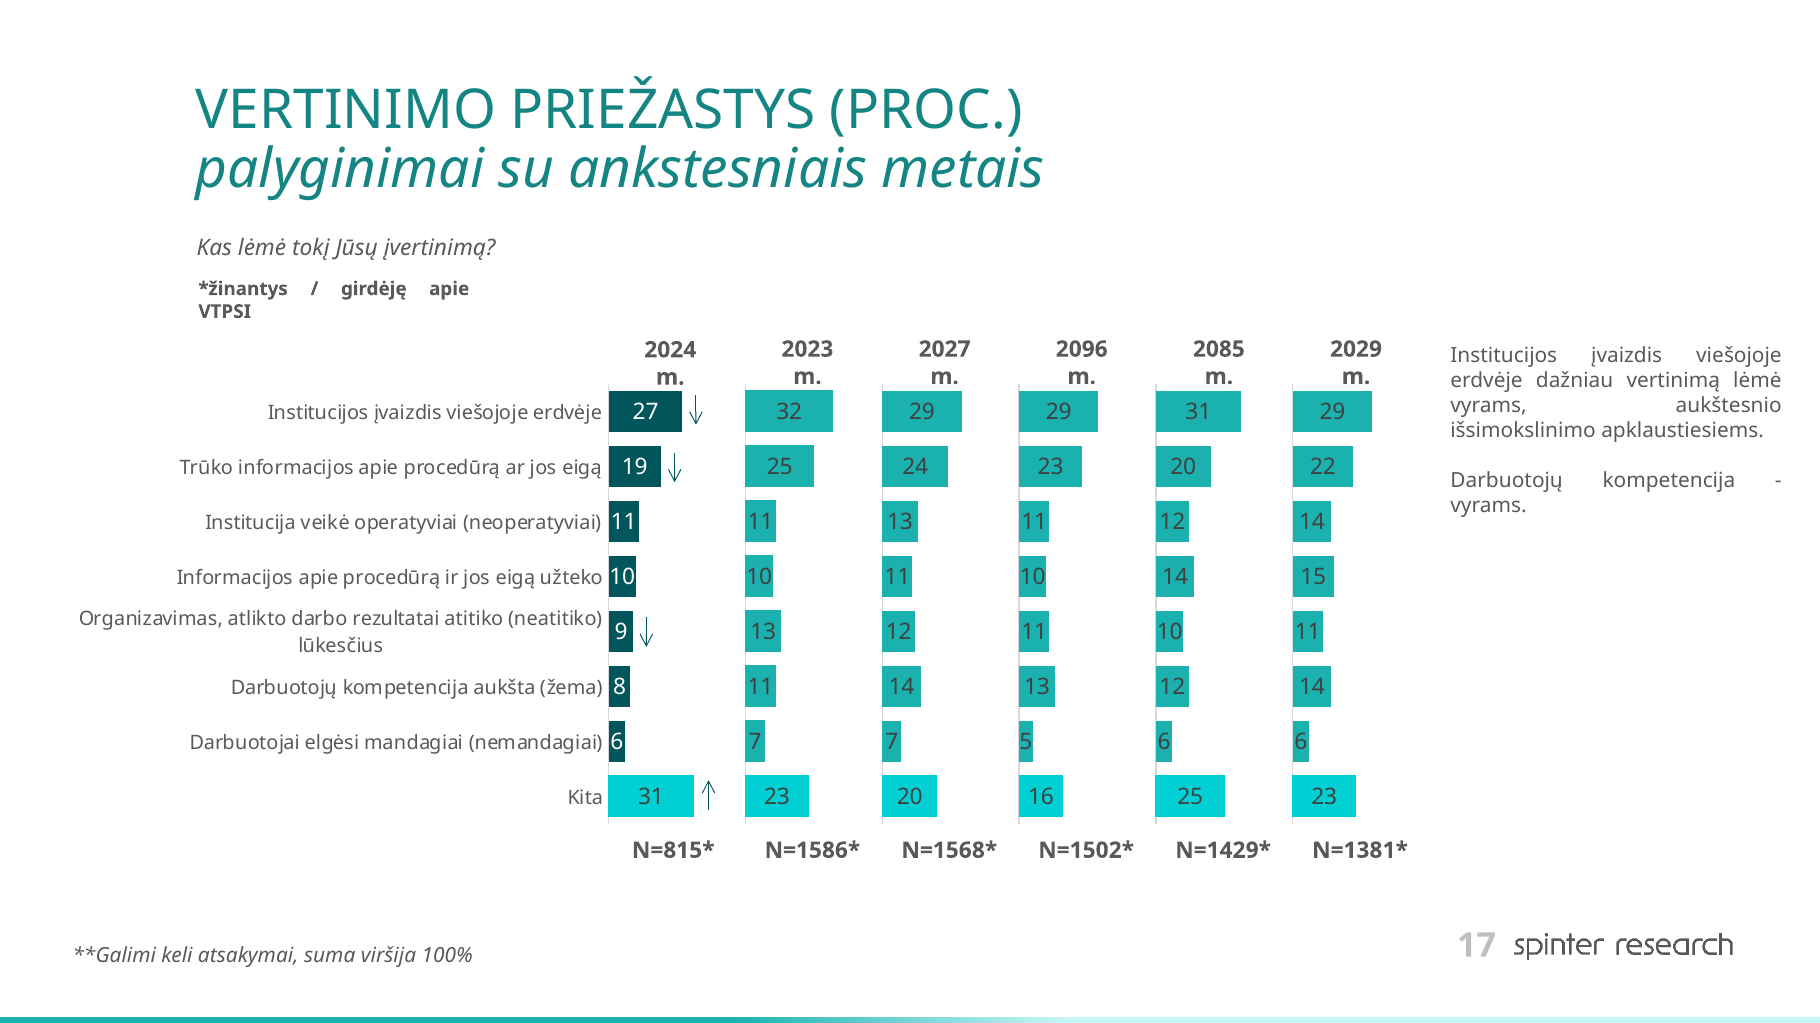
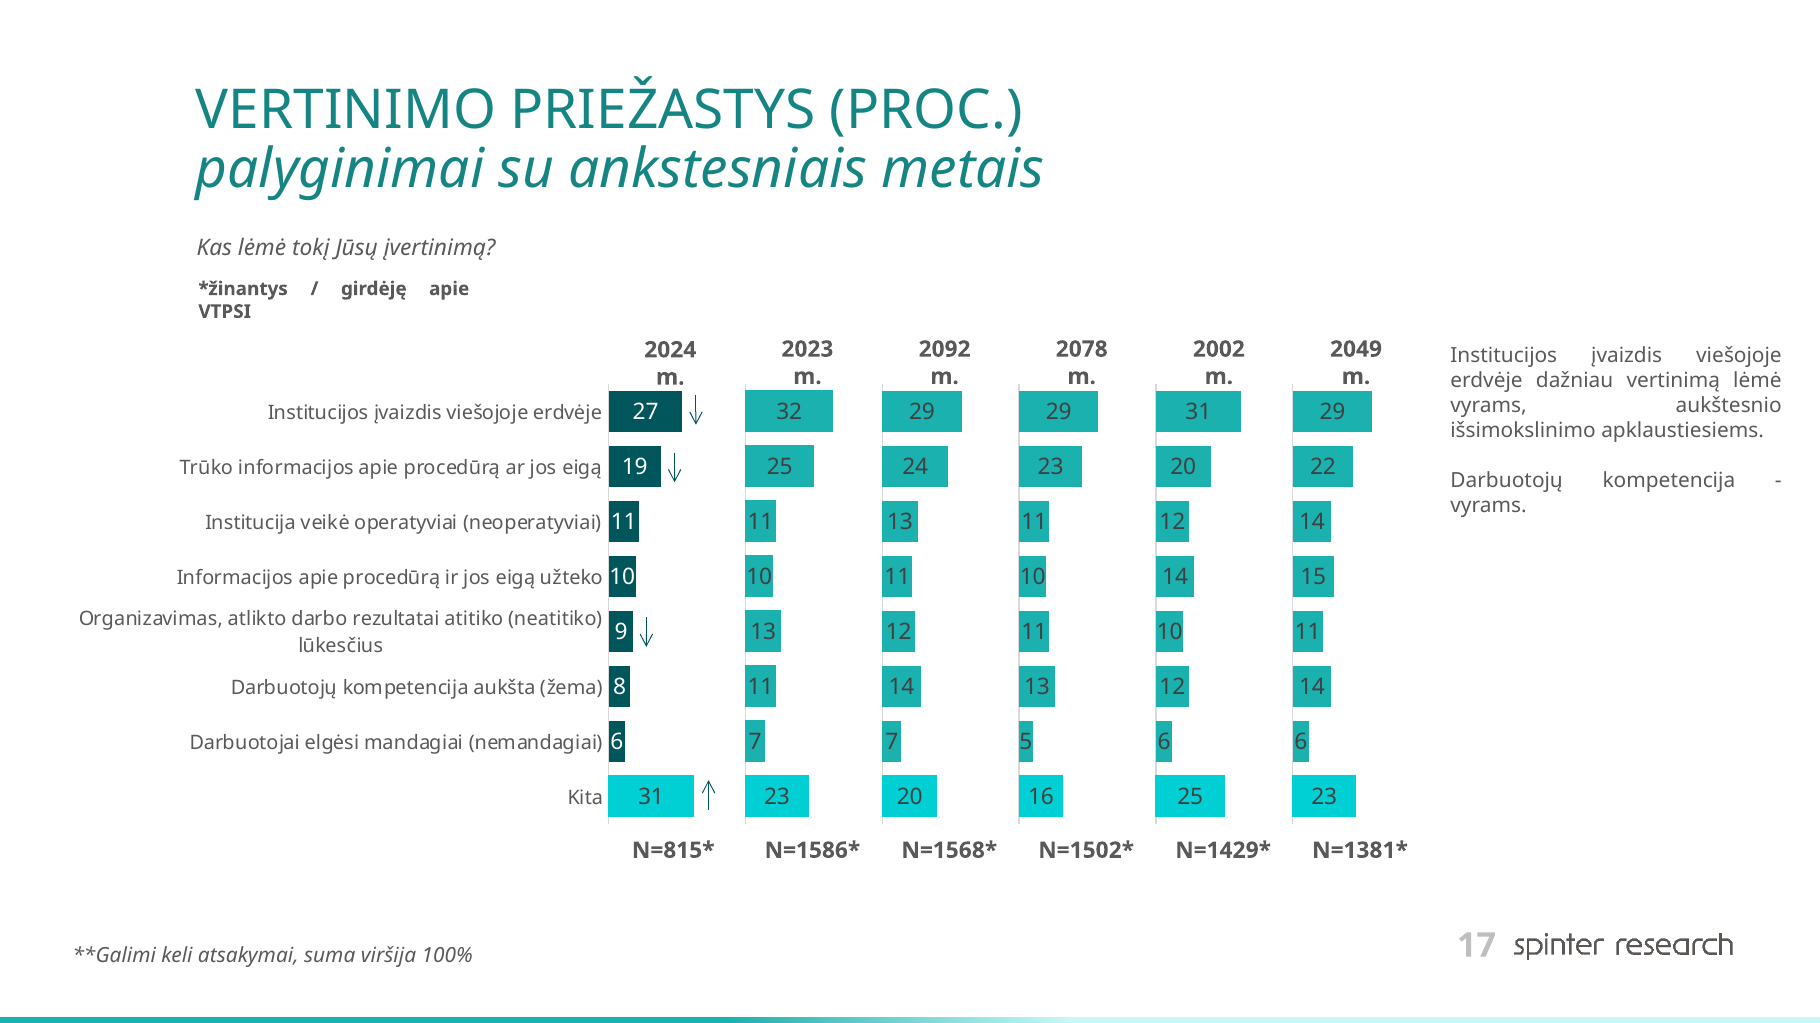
2027: 2027 -> 2092 (945, 349)
2096: 2096 -> 2078 (1082, 349)
2085: 2085 -> 2002 (1219, 349)
2029: 2029 -> 2049 (1356, 349)
